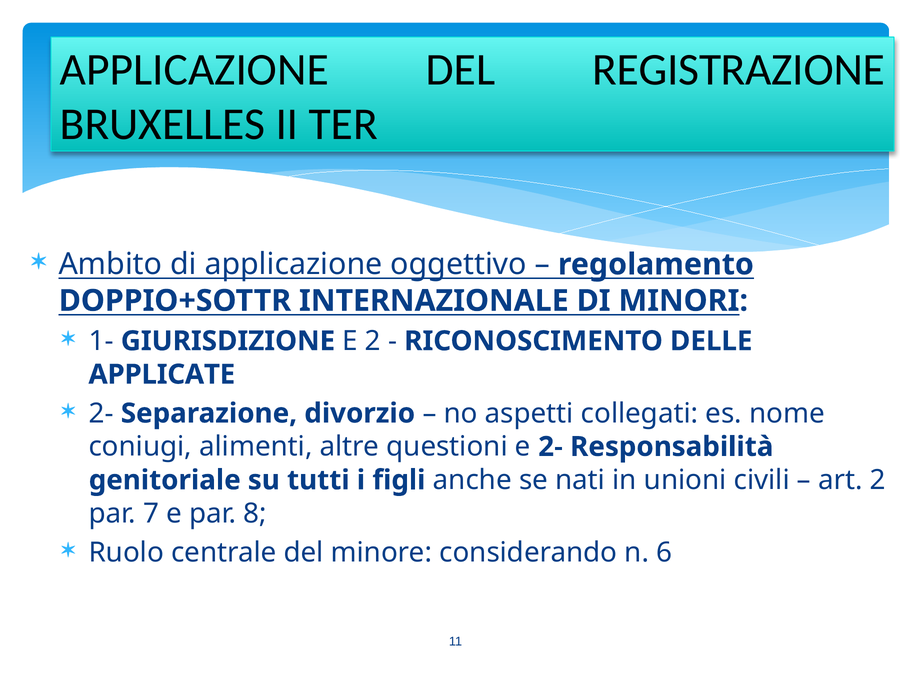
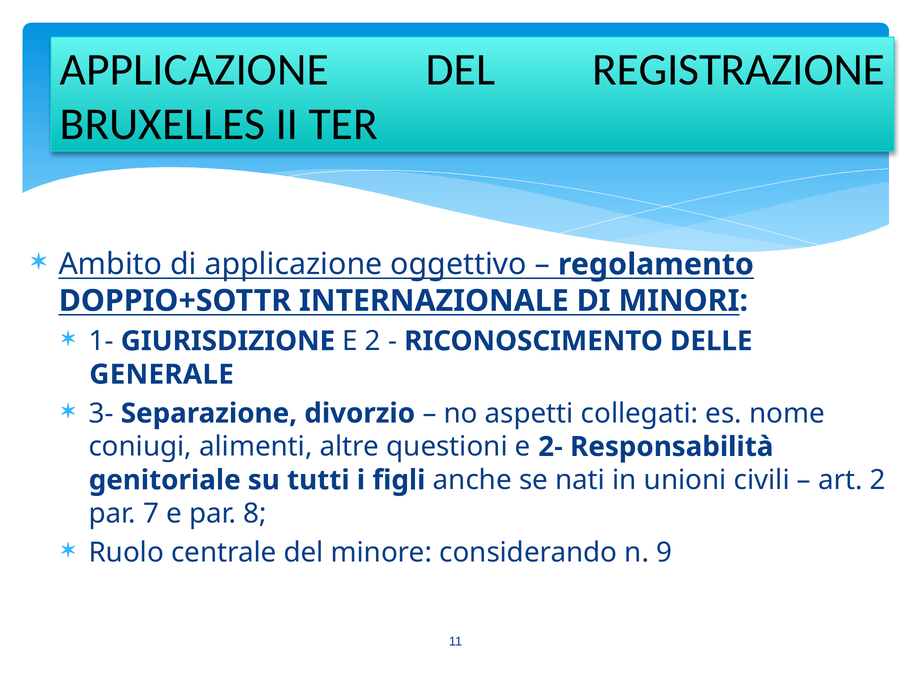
APPLICATE: APPLICATE -> GENERALE (162, 375)
2-: 2- -> 3- (101, 414)
6: 6 -> 9 (664, 553)
